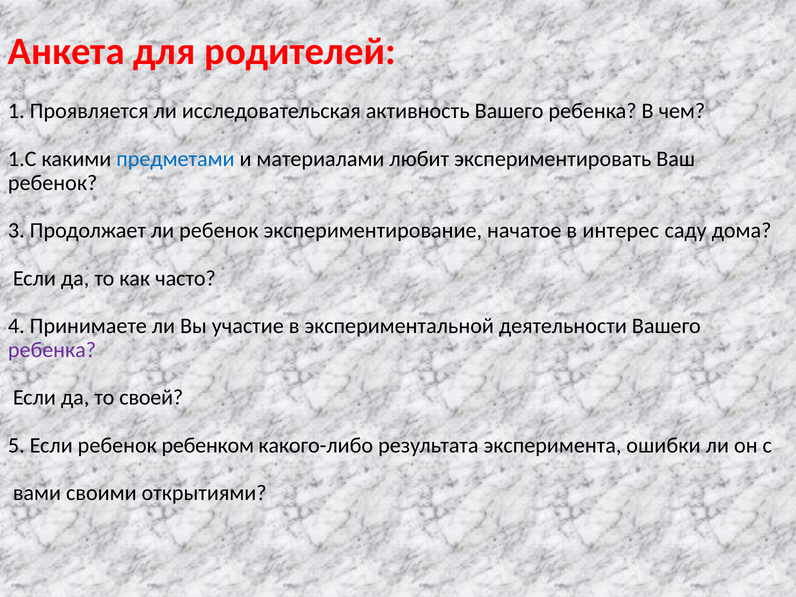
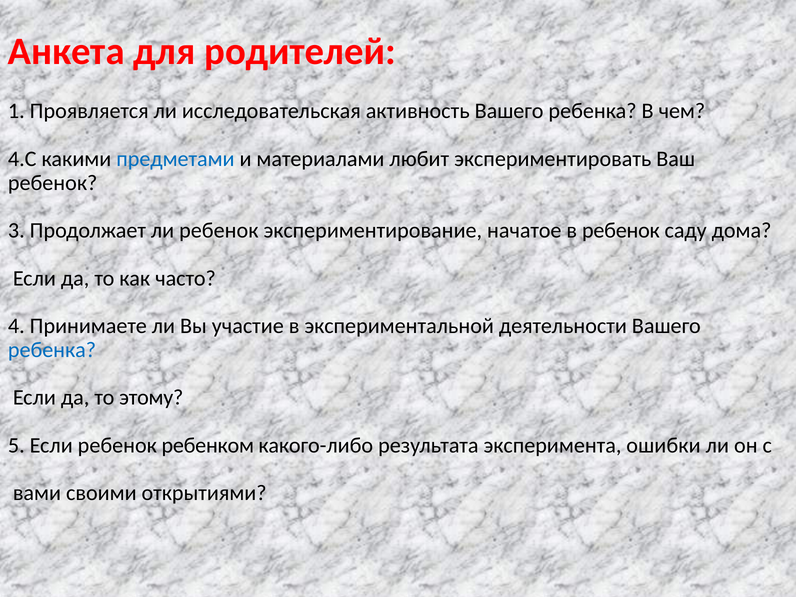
1.С: 1.С -> 4.С (22, 159)
в интерес: интерес -> ребенок (621, 230)
ребенка colour: purple -> blue (52, 350)
своей: своей -> этому (151, 398)
